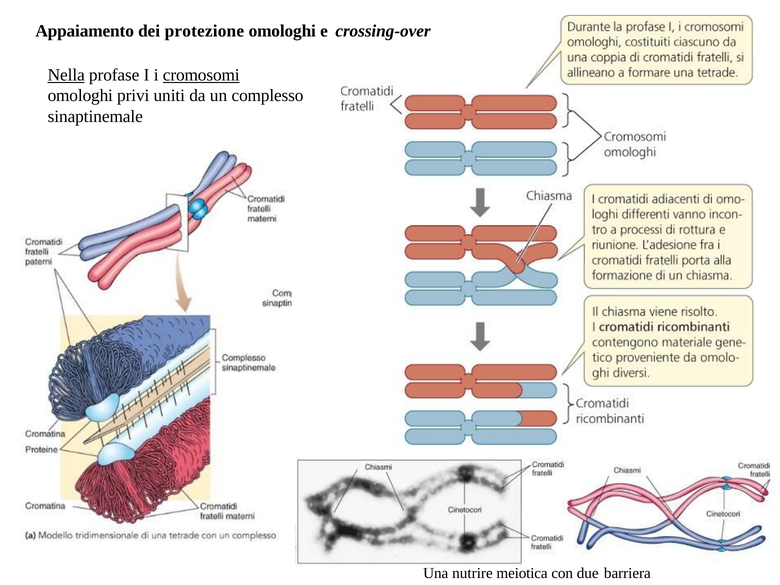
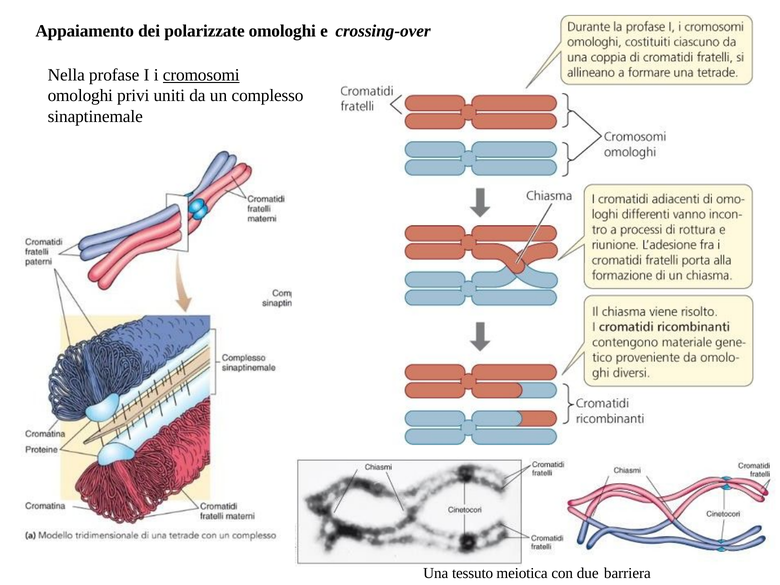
protezione: protezione -> polarizzate (205, 31)
Nella underline: present -> none (66, 75)
nutrire: nutrire -> tessuto (473, 573)
